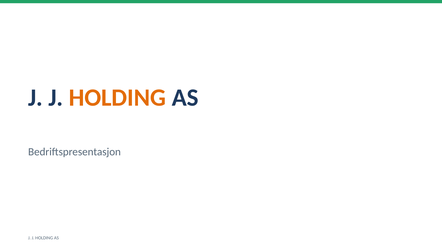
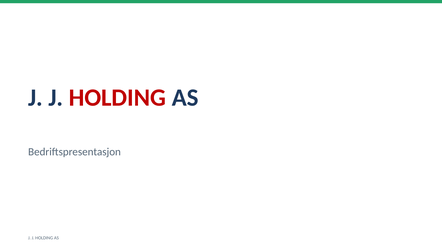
HOLDING colour: orange -> red (117, 98)
